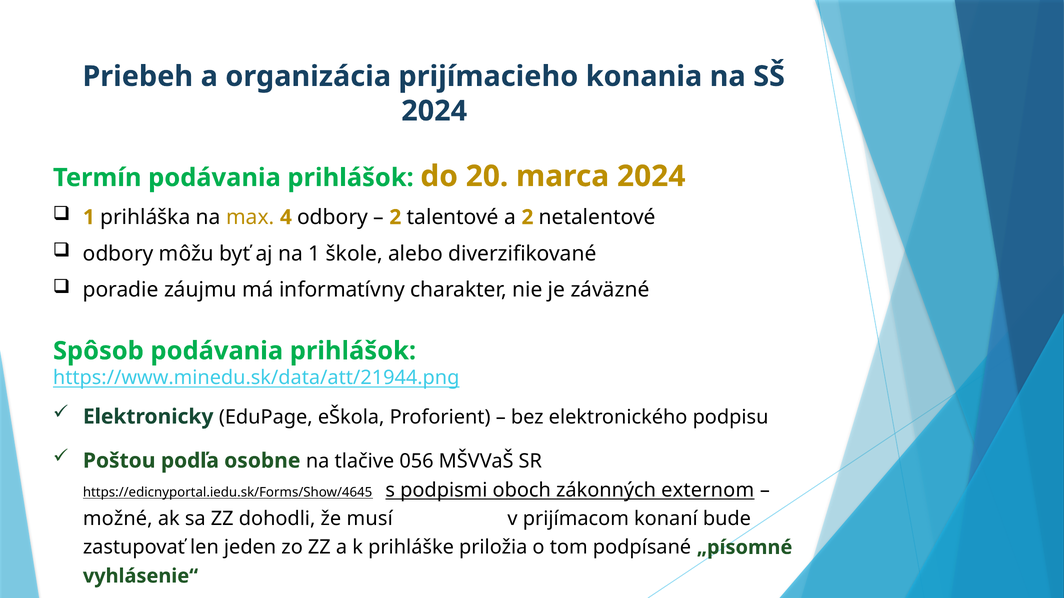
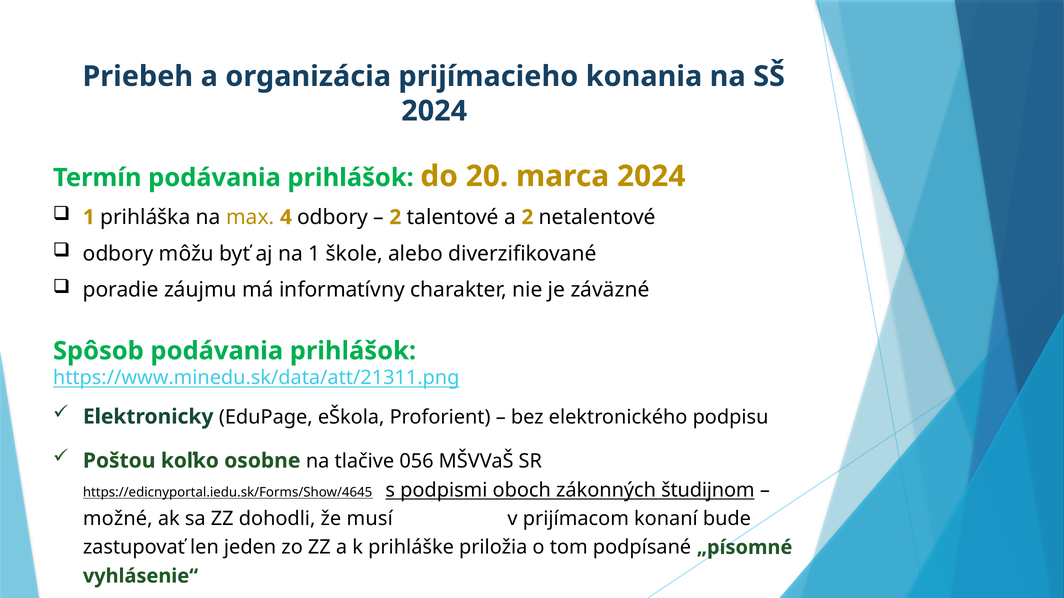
https://www.minedu.sk/data/att/21944.png: https://www.minedu.sk/data/att/21944.png -> https://www.minedu.sk/data/att/21311.png (256, 378)
podľa: podľa -> koľko (190, 461)
externom: externom -> študijnom (708, 490)
